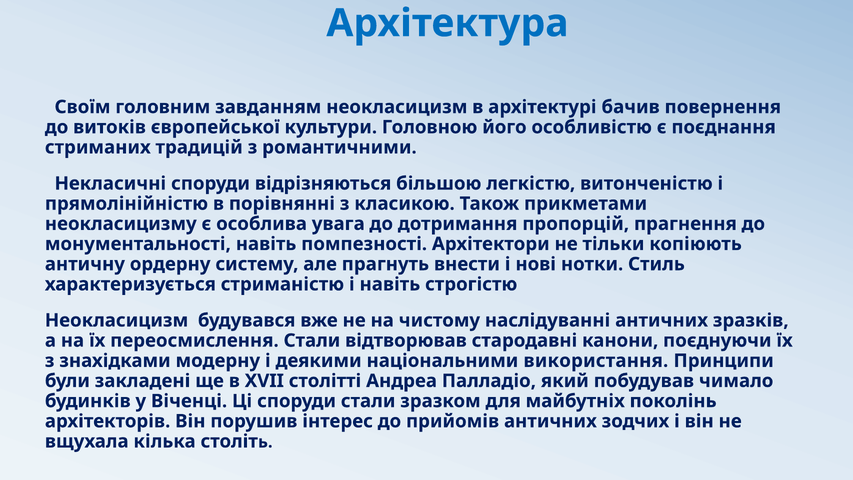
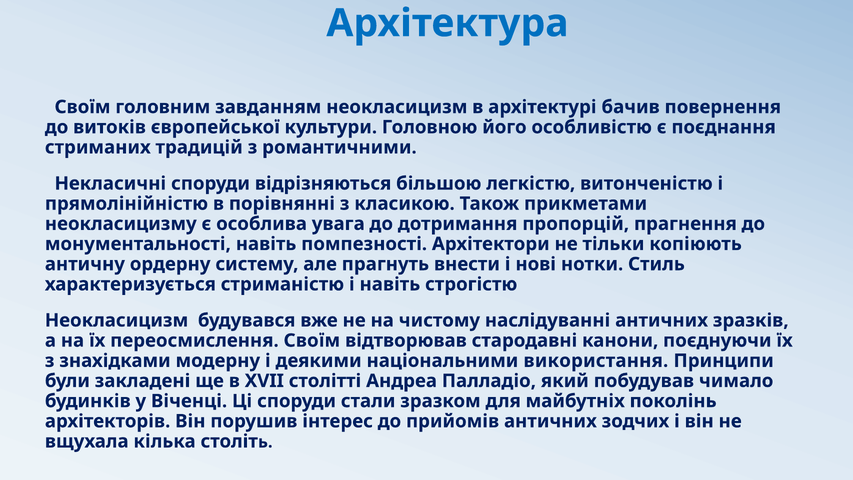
переосмислення Стали: Стали -> Своїм (312, 341)
